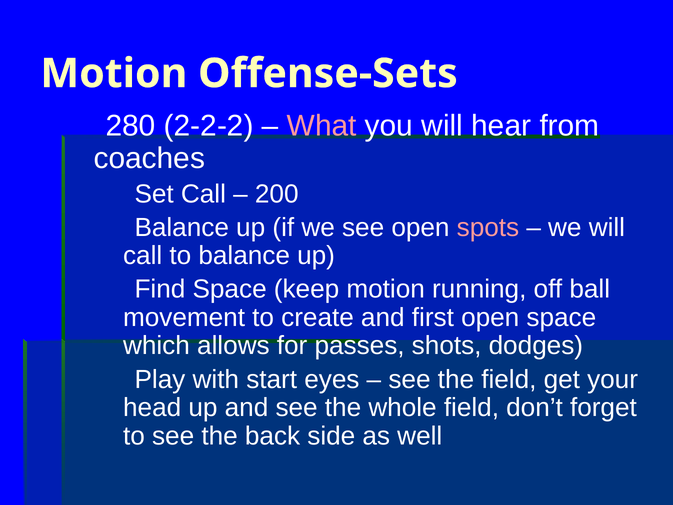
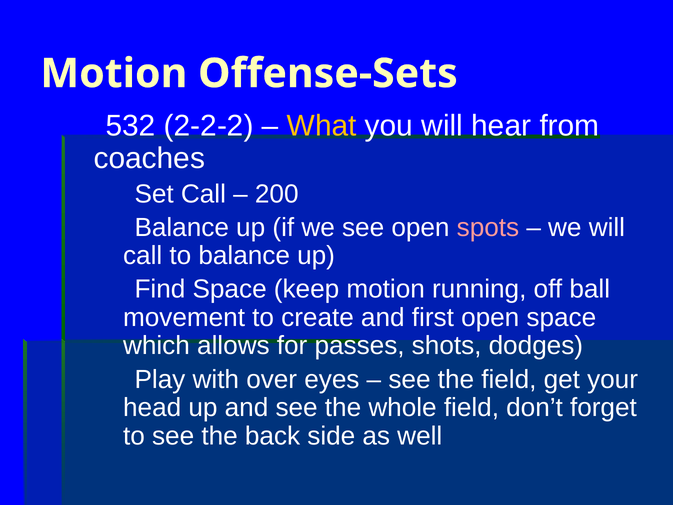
280: 280 -> 532 (131, 126)
What colour: pink -> yellow (322, 126)
start: start -> over (272, 379)
